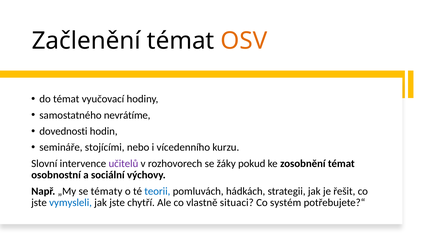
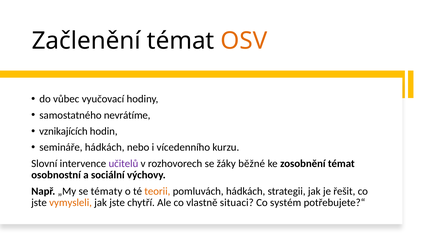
do témat: témat -> vůbec (66, 99)
dovednosti: dovednosti -> vznikajících (63, 132)
semináře stojícími: stojícími -> hádkách (105, 148)
pokud: pokud -> běžné (252, 164)
teorii colour: blue -> orange (157, 192)
vymysleli colour: blue -> orange (71, 203)
